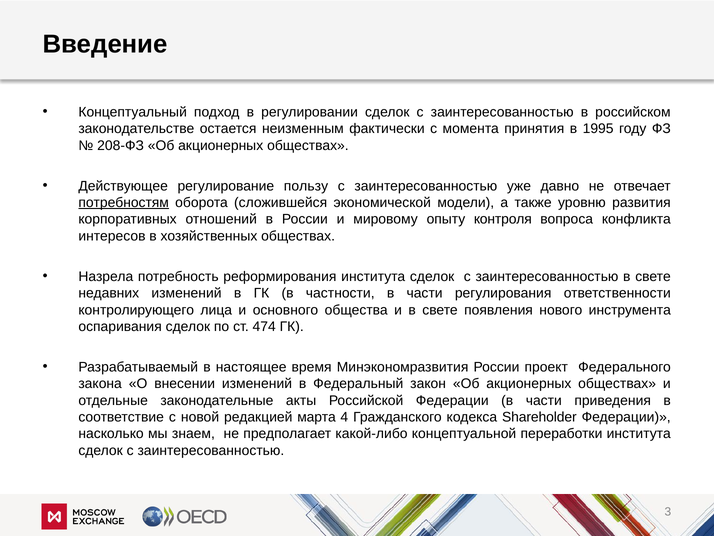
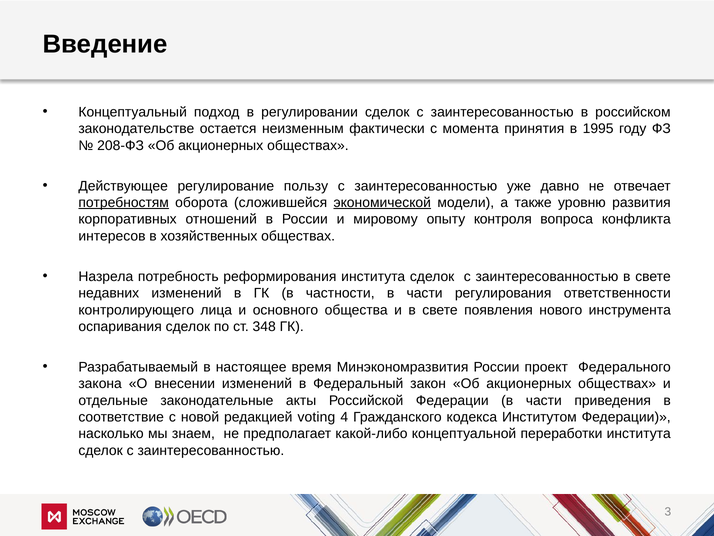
экономической underline: none -> present (382, 202)
474: 474 -> 348 (264, 326)
марта: марта -> voting (316, 417)
Shareholder: Shareholder -> Институтом (539, 417)
